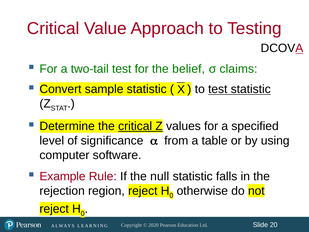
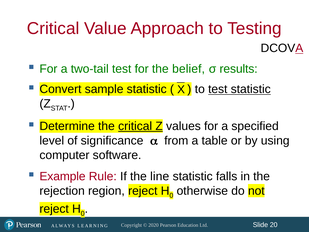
claims: claims -> results (239, 69)
null: null -> line (160, 176)
